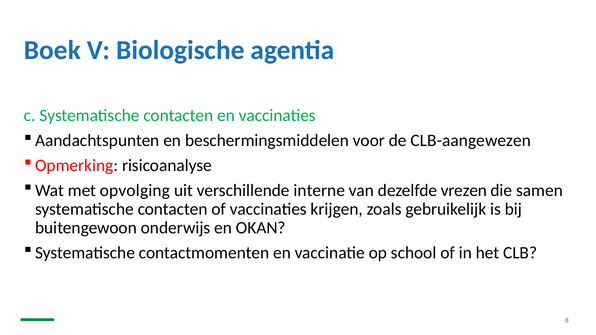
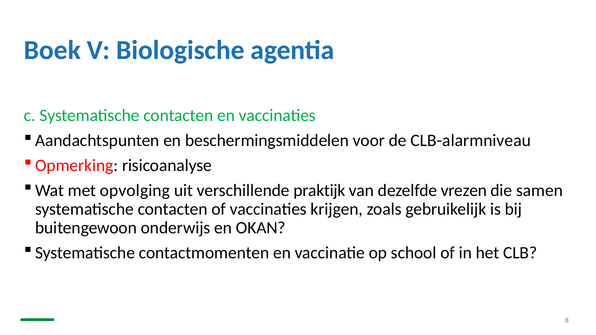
CLB-aangewezen: CLB-aangewezen -> CLB-alarmniveau (471, 141)
interne: interne -> praktijk (319, 191)
